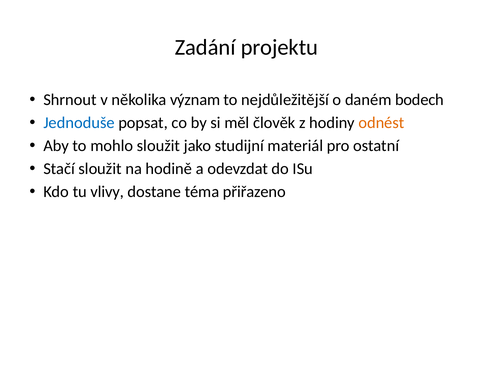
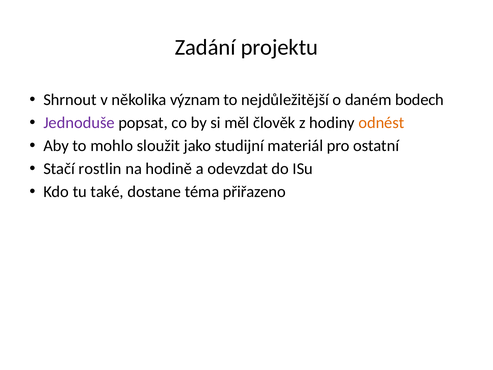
Jednoduše colour: blue -> purple (79, 123)
Stačí sloužit: sloužit -> rostlin (100, 169)
vlivy: vlivy -> také (107, 192)
